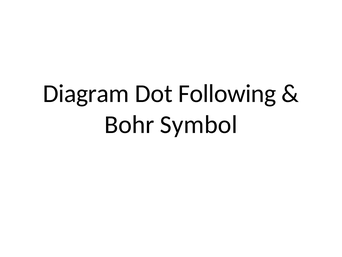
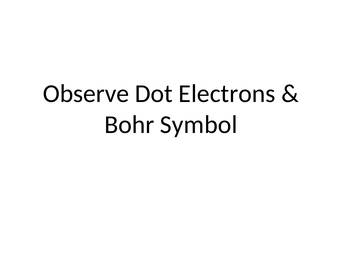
Diagram: Diagram -> Observe (86, 94)
Following: Following -> Electrons (227, 94)
